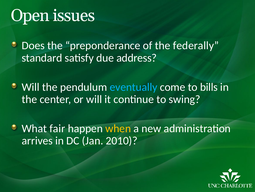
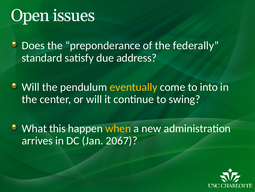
eventually colour: light blue -> yellow (134, 87)
bills: bills -> into (209, 87)
fair: fair -> this (57, 128)
2010: 2010 -> 2067 (122, 140)
